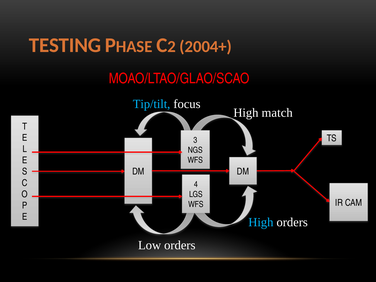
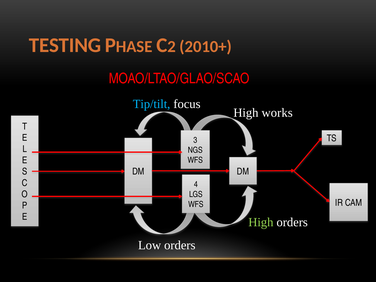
2004+: 2004+ -> 2010+ (206, 47)
match: match -> works (277, 113)
High colour: light blue -> light green (261, 222)
